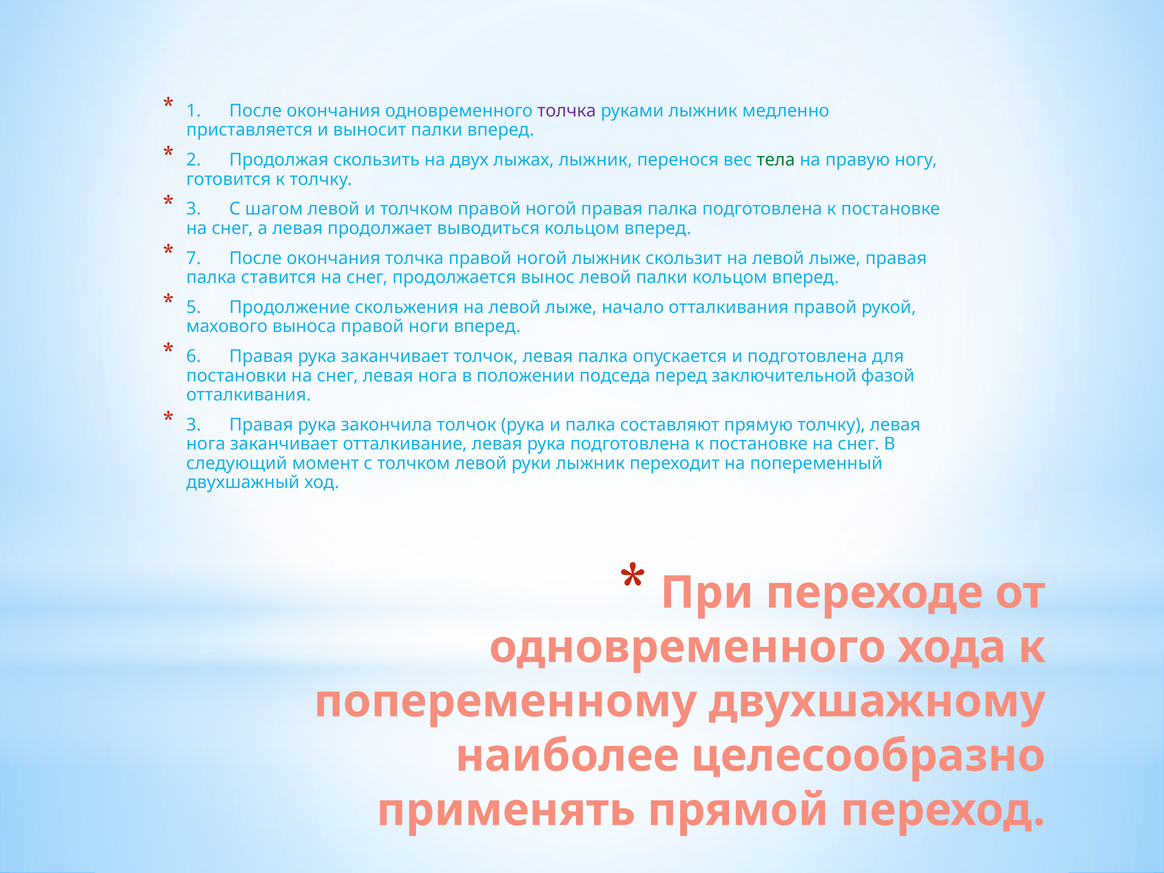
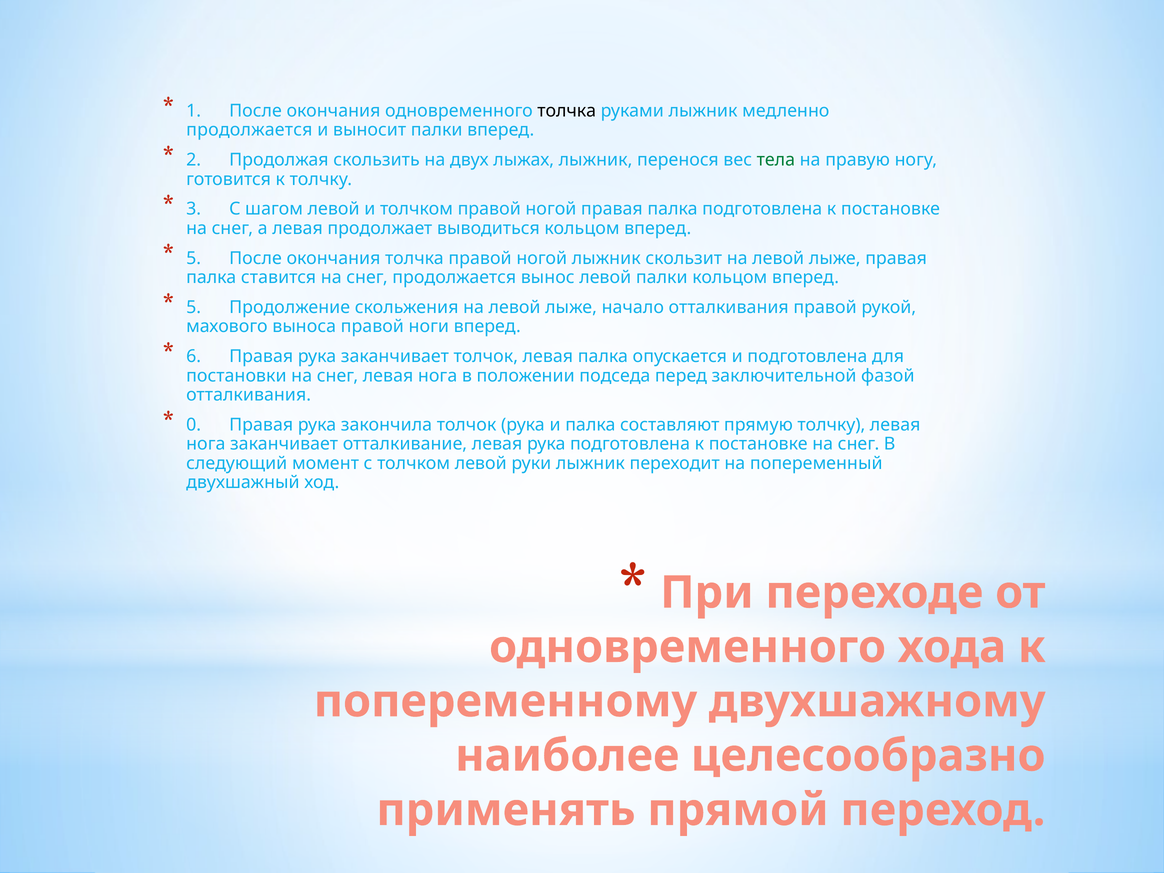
толчка colour: purple -> black (567, 111)
приставляется: приставляется -> продолжается (249, 130)
7: 7 -> 5 (194, 258)
3: 3 -> 0 (194, 425)
